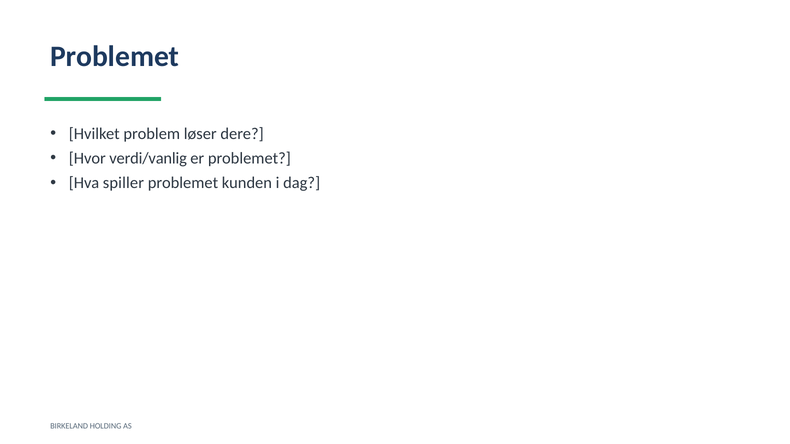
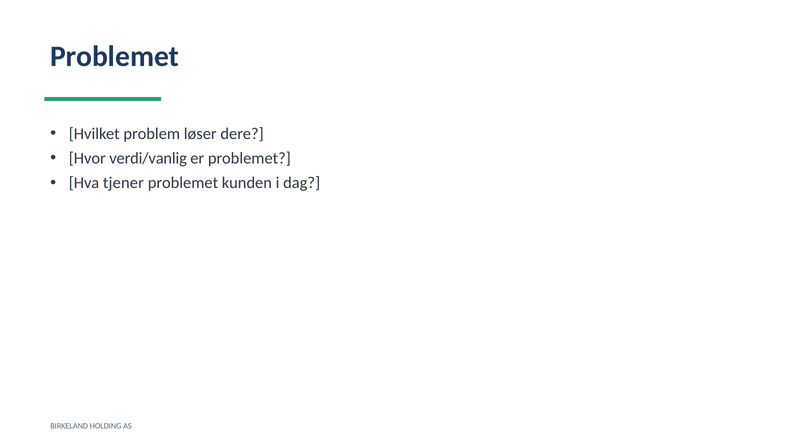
spiller: spiller -> tjener (123, 183)
